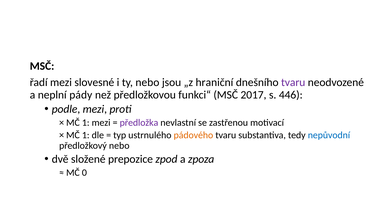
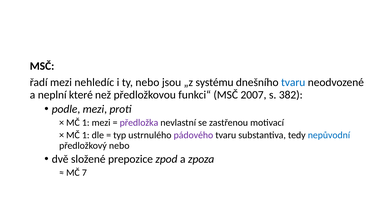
slovesné: slovesné -> nehledíc (94, 82)
hraniční: hraniční -> systému (215, 82)
tvaru colour: purple -> blue (293, 82)
pády: pády -> které (81, 95)
2017: 2017 -> 2007 (253, 95)
446: 446 -> 382 (291, 95)
pádového colour: orange -> purple (193, 135)
0: 0 -> 7 (84, 173)
